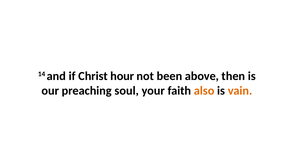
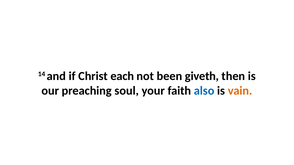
hour: hour -> each (122, 76)
above: above -> giveth (202, 76)
also colour: orange -> blue (204, 91)
